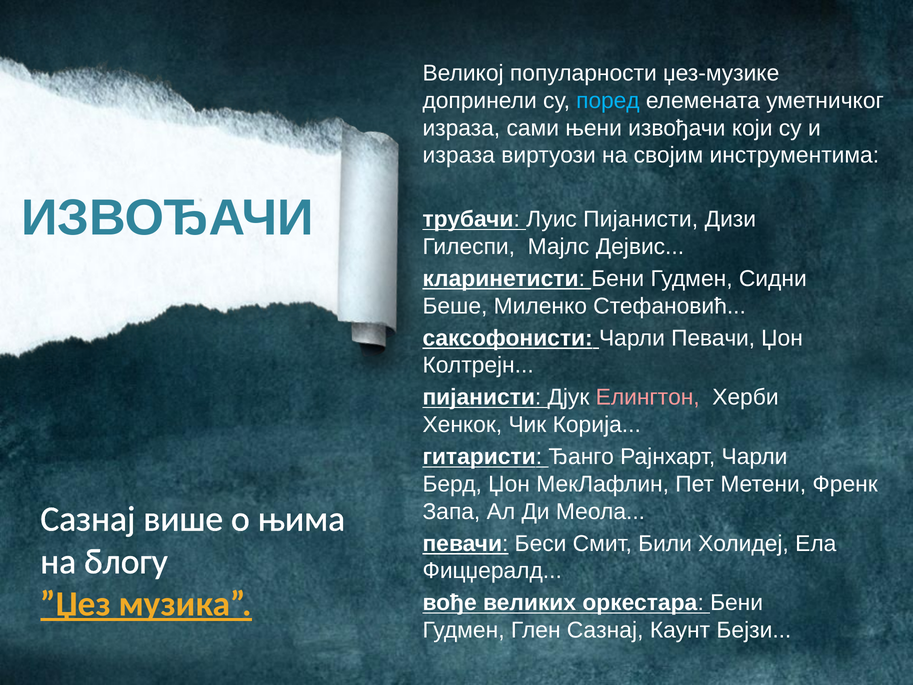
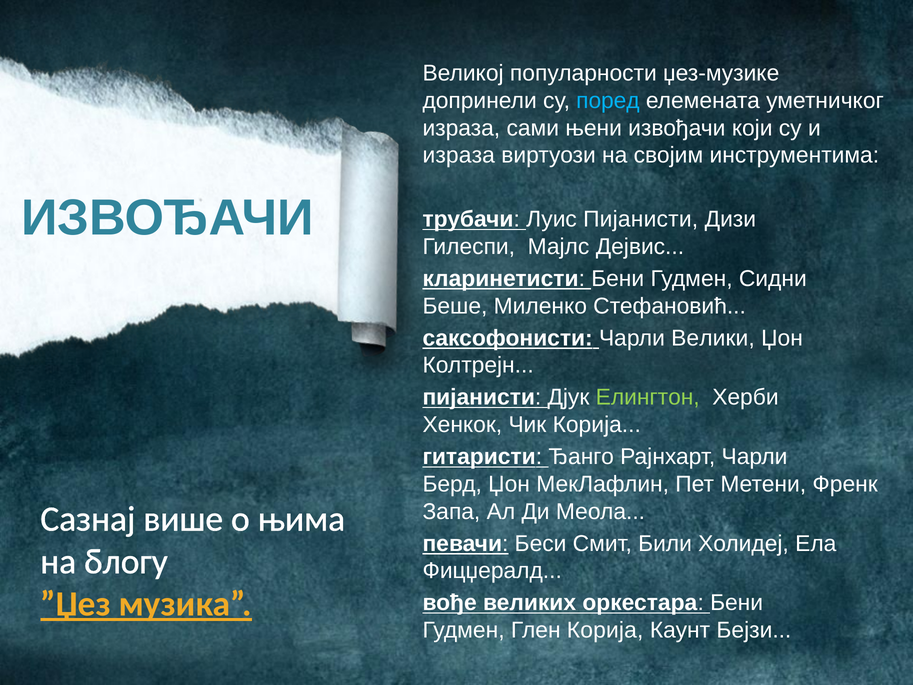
Чарли Певачи: Певачи -> Велики (713, 338)
Елингтон colour: pink -> light green (648, 397)
Глен Сазнај: Сазнај -> Корија (605, 630)
